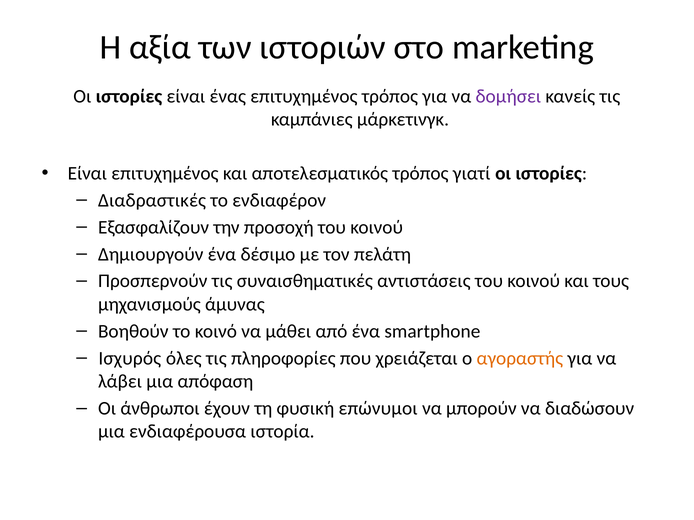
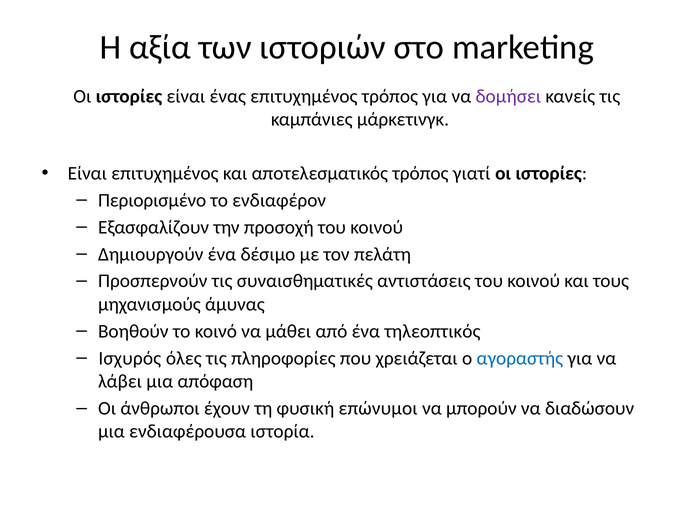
Διαδραστικές: Διαδραστικές -> Περιορισμένο (152, 200)
smartphone: smartphone -> τηλεοπτικός (432, 332)
αγοραστής colour: orange -> blue (520, 359)
